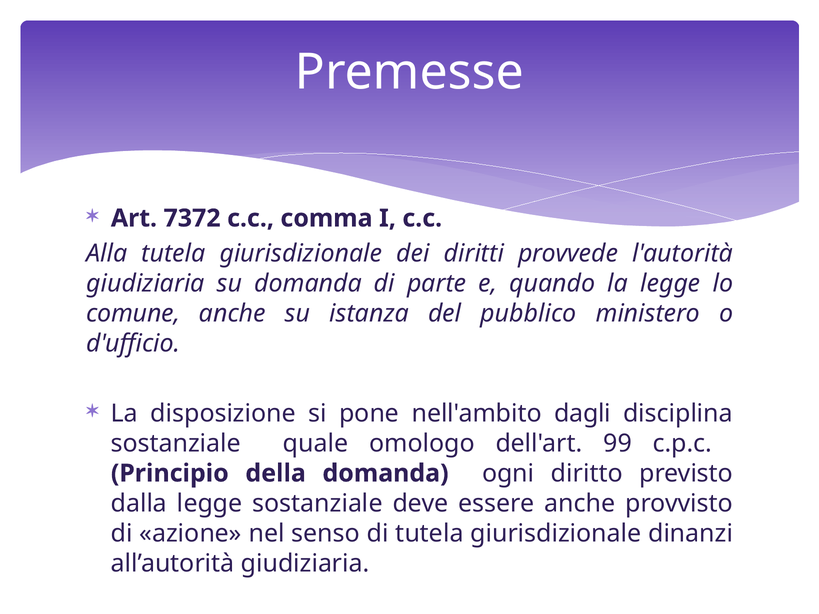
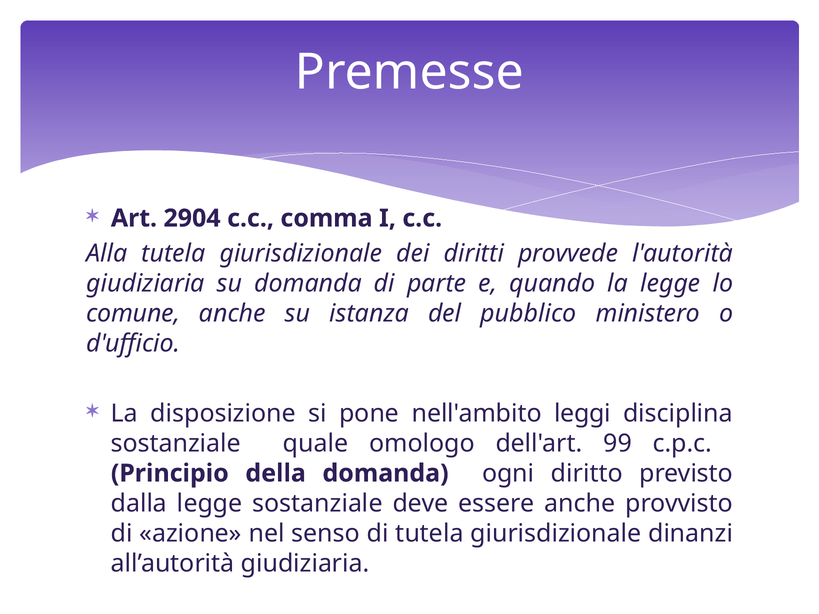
7372: 7372 -> 2904 (192, 218)
dagli: dagli -> leggi (582, 413)
